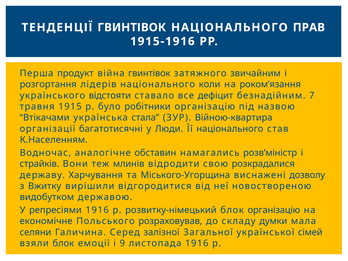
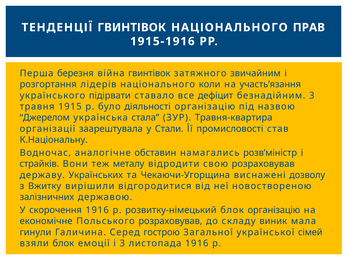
продукт: продукт -> березня (75, 73)
роком’язання: роком’язання -> участь’язання (270, 84)
відстояти: відстояти -> підірвати (110, 96)
безнадійним 7: 7 -> 3 (312, 96)
робітники: робітники -> діяльності (148, 107)
Втікачами: Втікачами -> Джерелом (45, 118)
Війною-квартира: Війною-квартира -> Травня-квартира (234, 118)
багатотисячні: багатотисячні -> заарештувала (111, 129)
Люди: Люди -> Стали (169, 129)
Її національного: національного -> промисловості (230, 129)
К.Населенням: К.Населенням -> К.Національну (54, 140)
млинів: млинів -> металу (129, 164)
свою розкрадалися: розкрадалися -> розраховував (263, 164)
Харчування: Харчування -> Українських (96, 175)
Міського-Угорщина: Міського-Угорщина -> Чекаючи-Угорщина (185, 175)
видобутком: видобутком -> залізничних (47, 197)
репресіями: репресіями -> скорочення (56, 210)
думки: думки -> виник (273, 221)
селяни: селяни -> гинули (35, 232)
залізної: залізної -> гострою (162, 232)
і 9: 9 -> 3 (122, 243)
